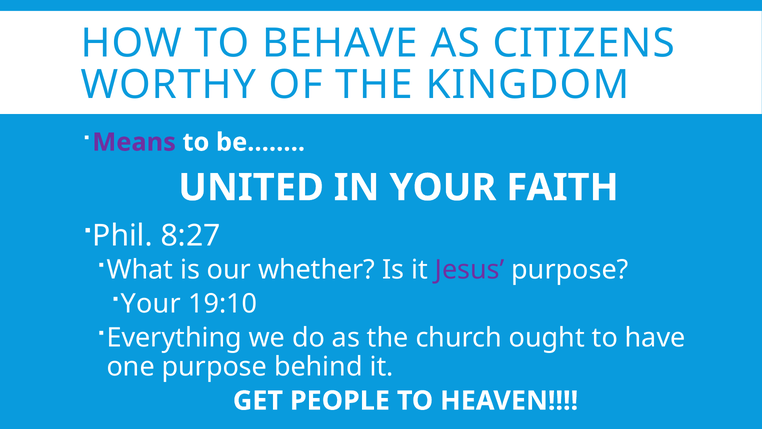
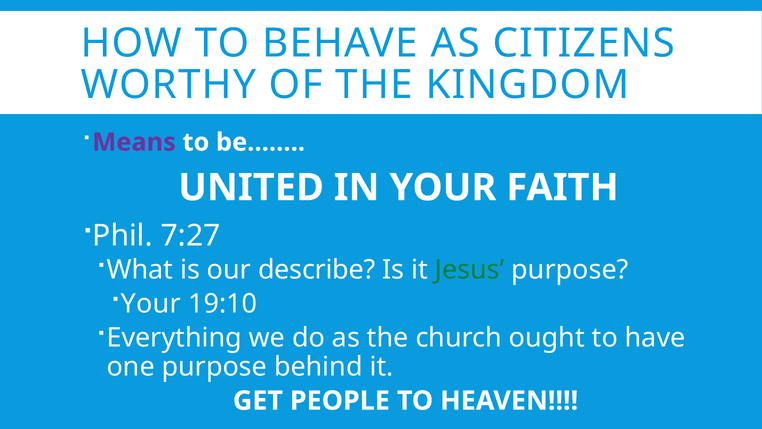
8:27: 8:27 -> 7:27 (191, 236)
whether: whether -> describe (317, 270)
Jesus colour: purple -> green (470, 270)
